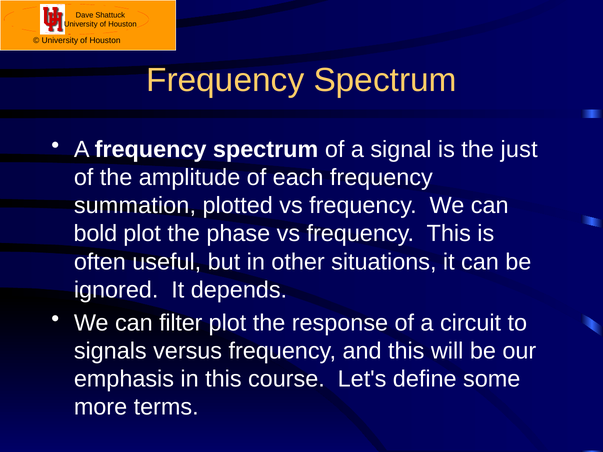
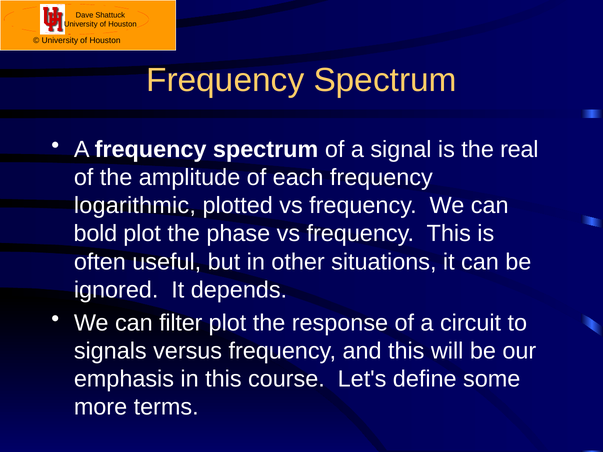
just: just -> real (519, 149)
summation: summation -> logarithmic (135, 206)
